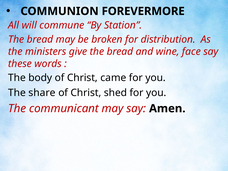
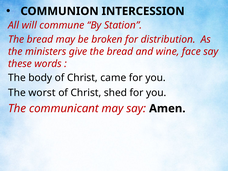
FOREVERMORE: FOREVERMORE -> INTERCESSION (143, 11)
share: share -> worst (42, 93)
